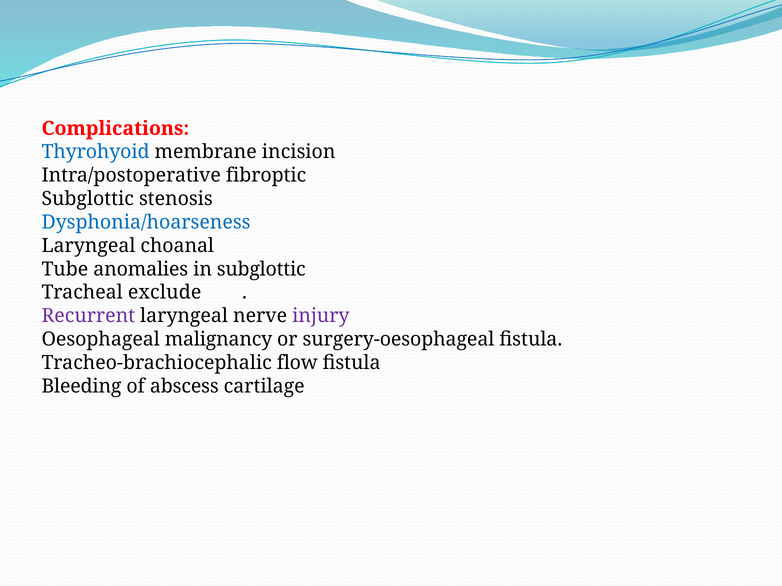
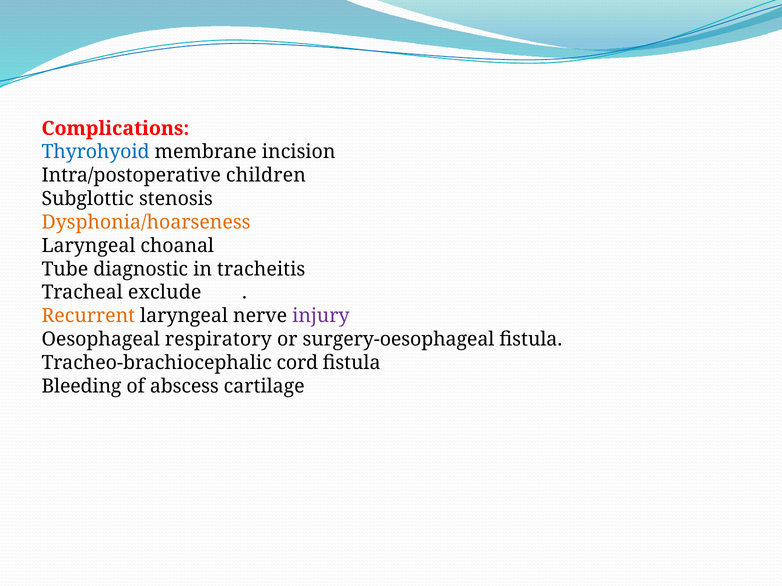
fibroptic: fibroptic -> children (266, 175)
Dysphonia/hoarseness colour: blue -> orange (146, 222)
anomalies: anomalies -> diagnostic (141, 269)
in subglottic: subglottic -> tracheitis (261, 269)
Recurrent colour: purple -> orange (88, 316)
malignancy: malignancy -> respiratory (218, 340)
flow: flow -> cord (297, 363)
